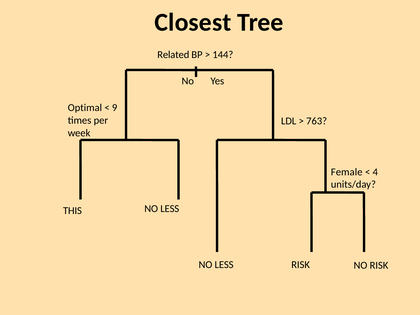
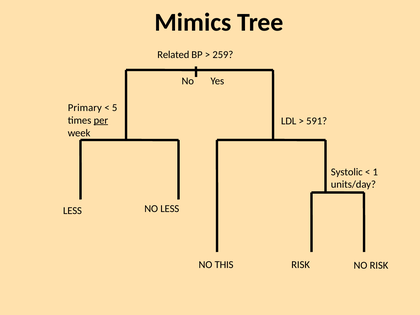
Closest: Closest -> Mimics (193, 22)
144: 144 -> 259 (223, 55)
Optimal: Optimal -> Primary (85, 108)
9: 9 -> 5 (115, 108)
per underline: none -> present (101, 120)
763: 763 -> 591 (317, 121)
Female: Female -> Systolic (347, 172)
4: 4 -> 1 (375, 172)
THIS: THIS -> LESS (72, 211)
LESS: LESS -> THIS (224, 265)
